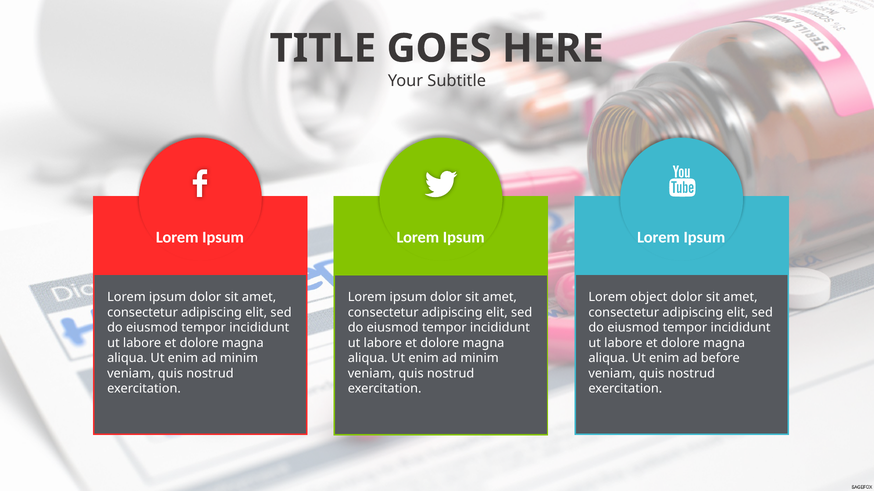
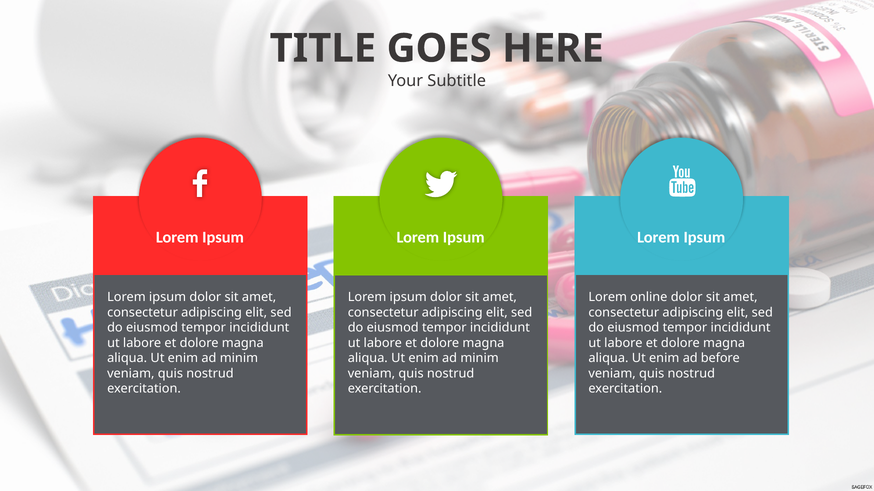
object: object -> online (649, 297)
